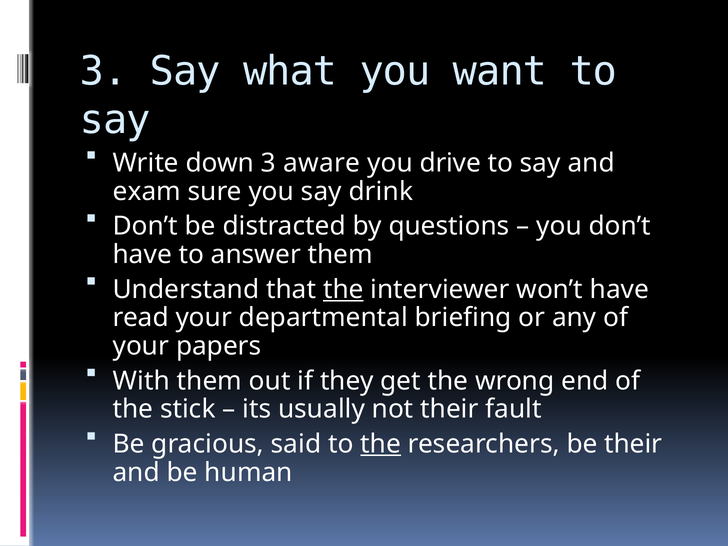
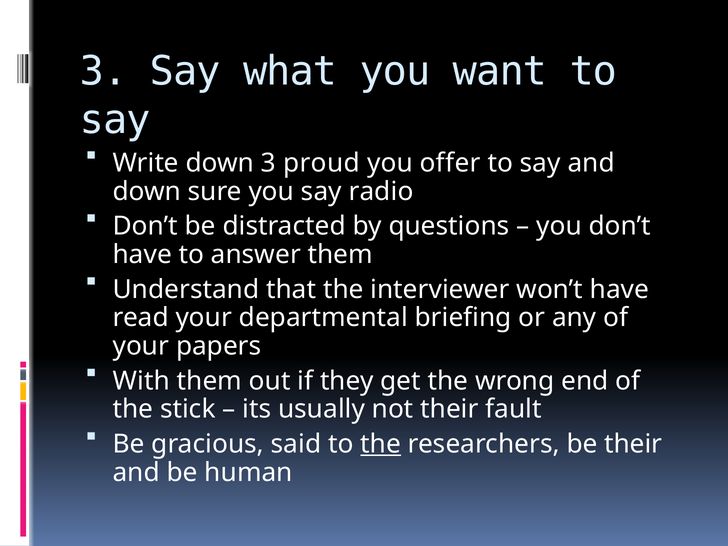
aware: aware -> proud (322, 163)
drive: drive -> offer (450, 163)
exam: exam -> down (147, 192)
drink: drink -> radio (381, 192)
the underline: present -> none (343, 289)
